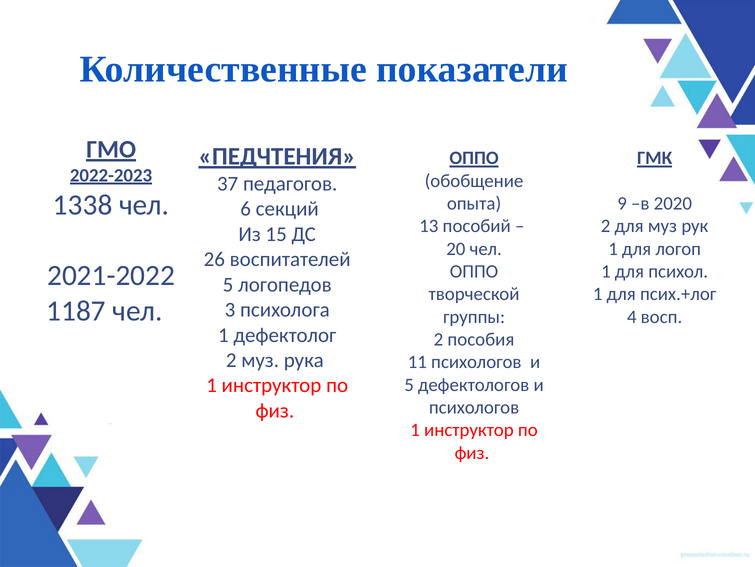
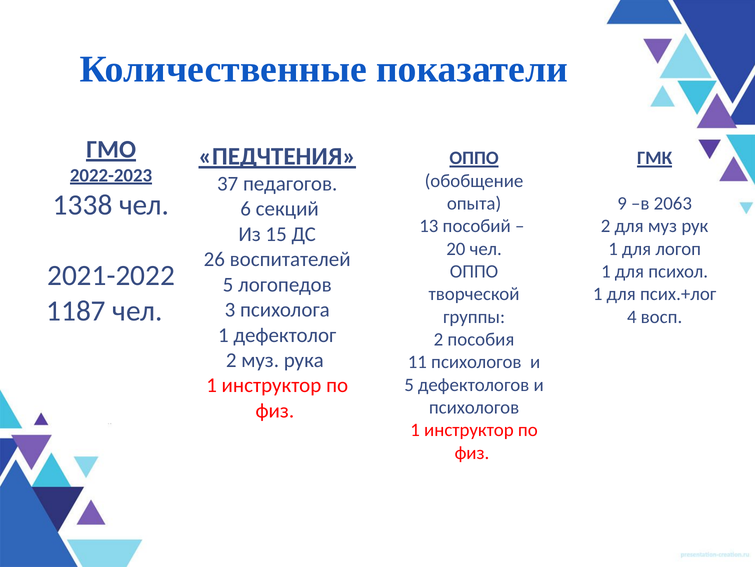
2020: 2020 -> 2063 (673, 203)
